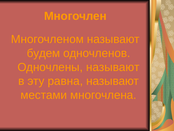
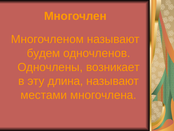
Одночлены называют: называют -> возникает (113, 67)
равна: равна -> длина (65, 81)
